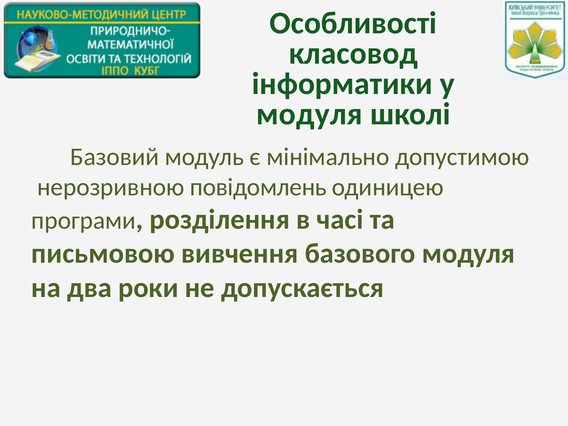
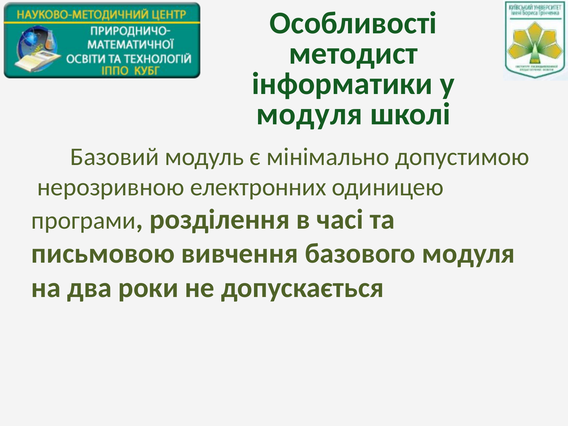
класовод: класовод -> методист (353, 53)
повідомлень: повідомлень -> електронних (258, 187)
